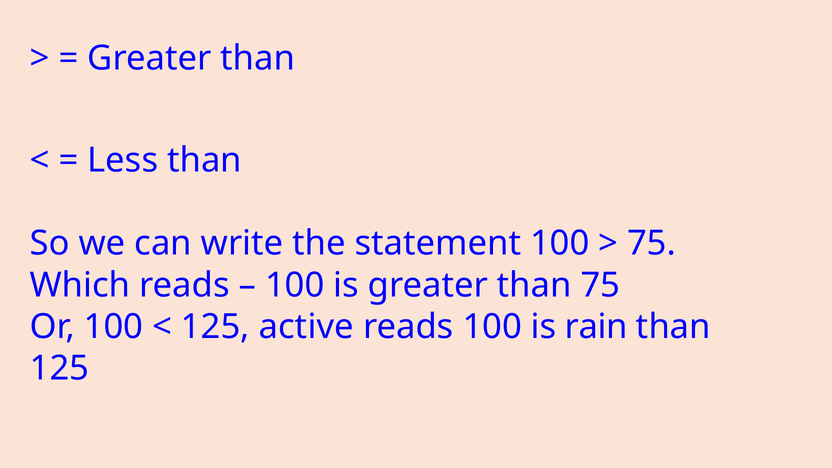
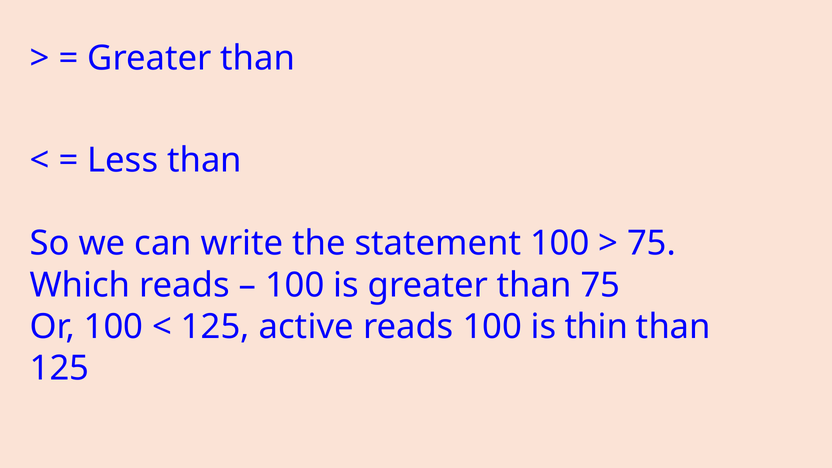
rain: rain -> thin (596, 327)
